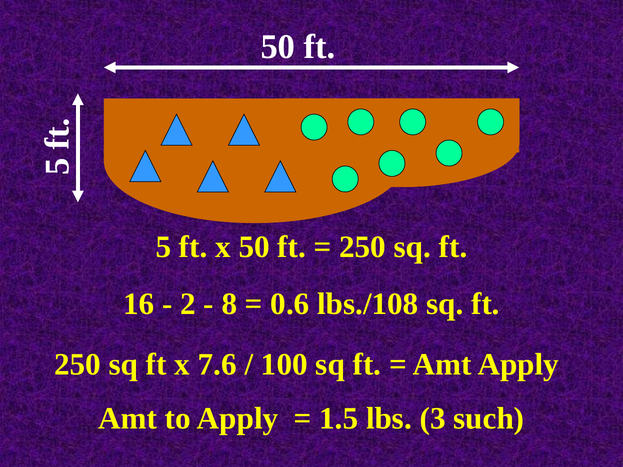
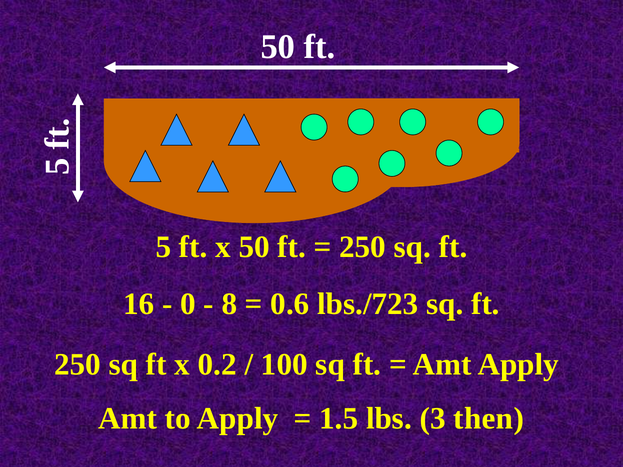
2: 2 -> 0 (188, 304)
lbs./108: lbs./108 -> lbs./723 (368, 304)
7.6: 7.6 -> 0.2 (217, 365)
such: such -> then (489, 418)
